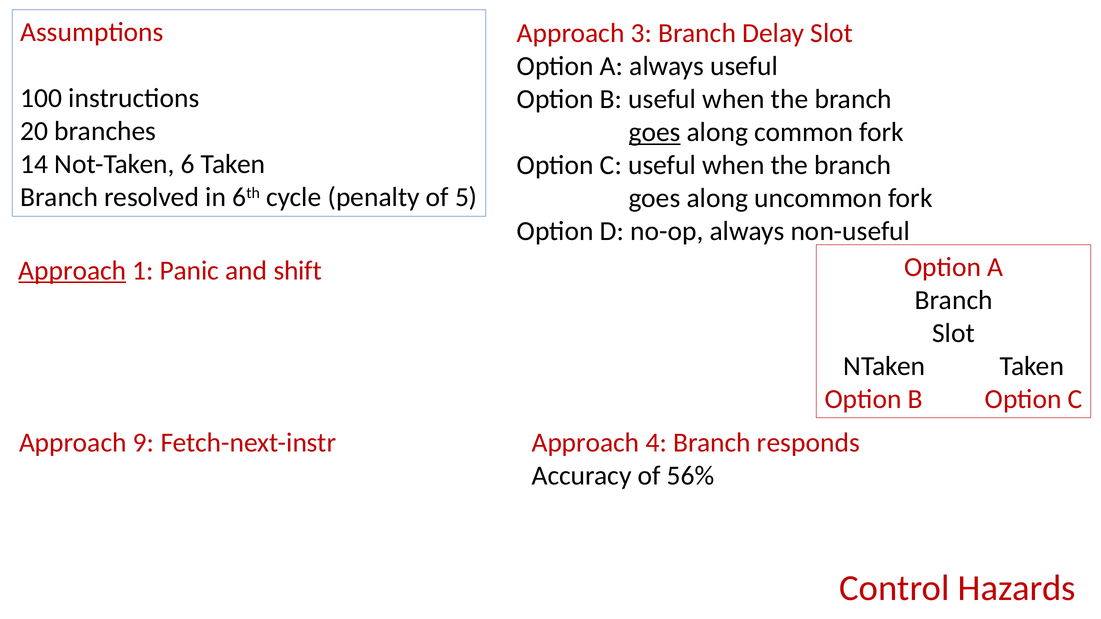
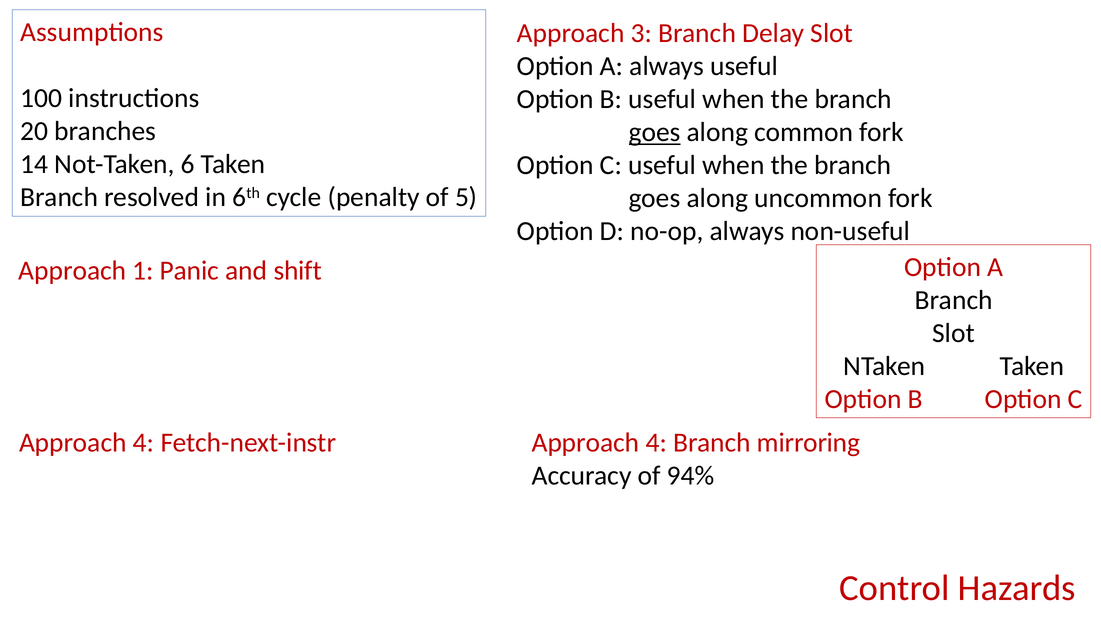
Approach underline: present -> none (72, 271)
9: 9 -> 4 (144, 443)
responds: responds -> mirroring (809, 443)
56%: 56% -> 94% (691, 476)
